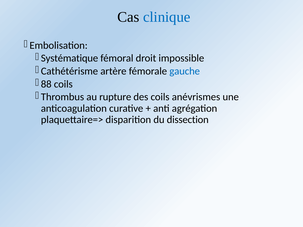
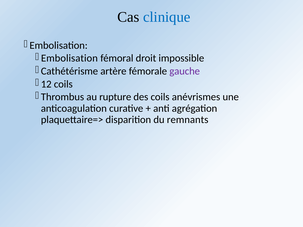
Systématique: Systématique -> Embolisation (69, 58)
gauche colour: blue -> purple (185, 71)
88: 88 -> 12 (46, 84)
dissection: dissection -> remnants (188, 120)
